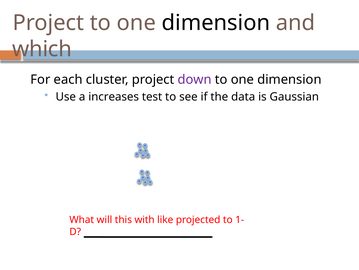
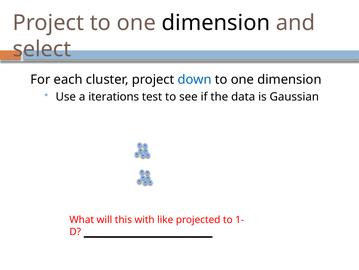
which: which -> select (42, 49)
down colour: purple -> blue (195, 79)
increases: increases -> iterations (114, 97)
